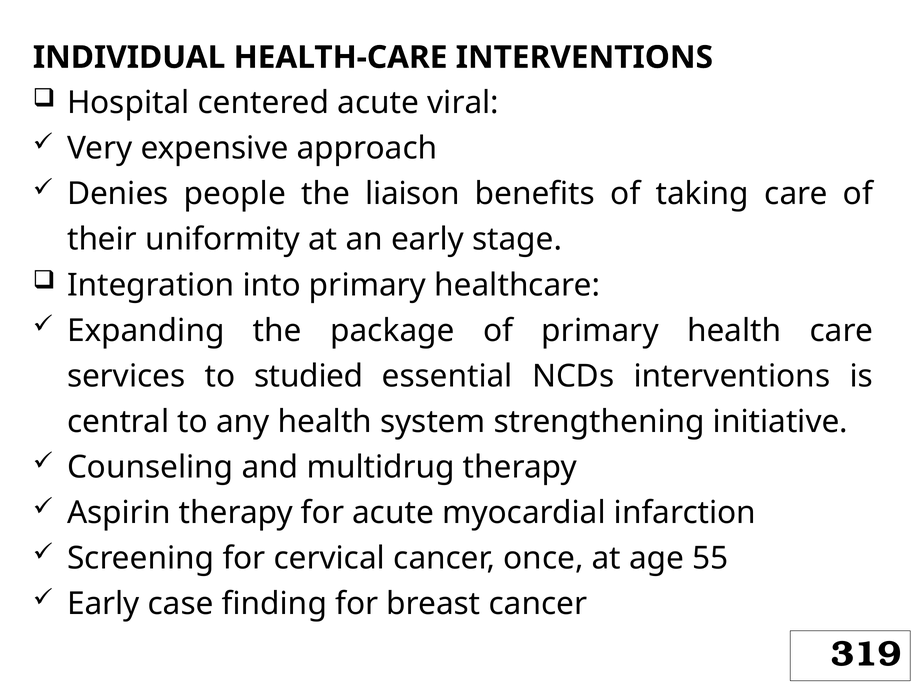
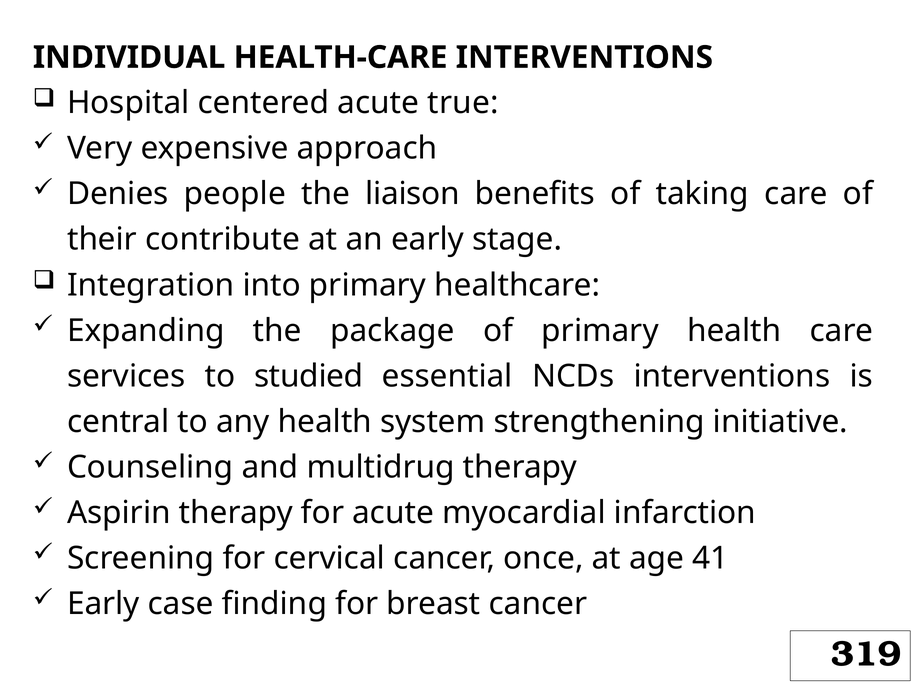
viral: viral -> true (463, 103)
uniformity: uniformity -> contribute (223, 240)
55: 55 -> 41 (710, 558)
